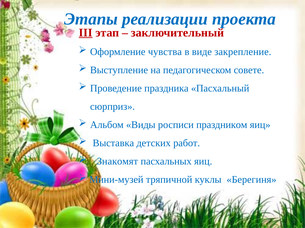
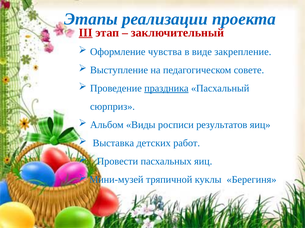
праздника underline: none -> present (166, 89)
праздником: праздником -> результатов (222, 125)
Знакомят: Знакомят -> Провести (117, 162)
